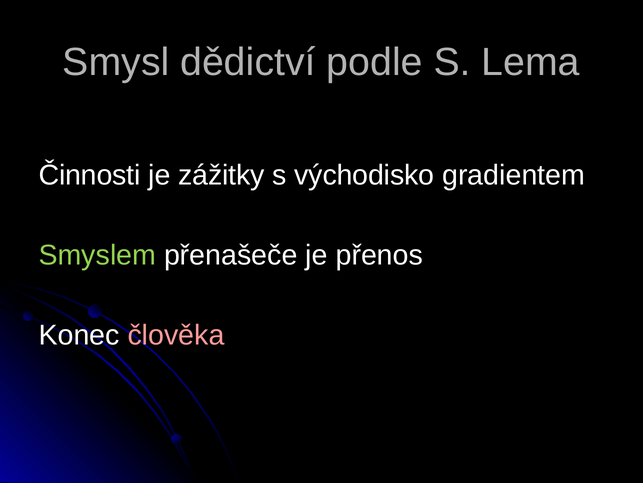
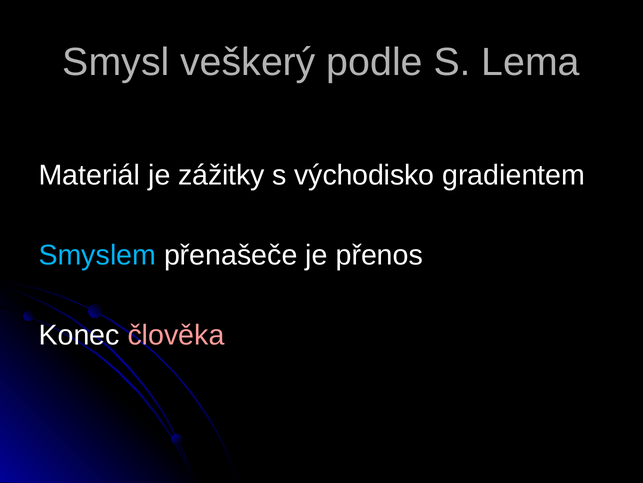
dědictví: dědictví -> veškerý (248, 62)
Činnosti: Činnosti -> Materiál (89, 175)
Smyslem colour: light green -> light blue (97, 255)
